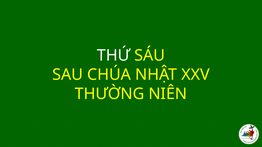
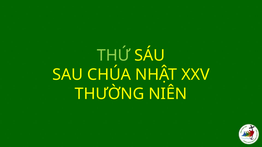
THỨ colour: white -> light green (114, 56)
